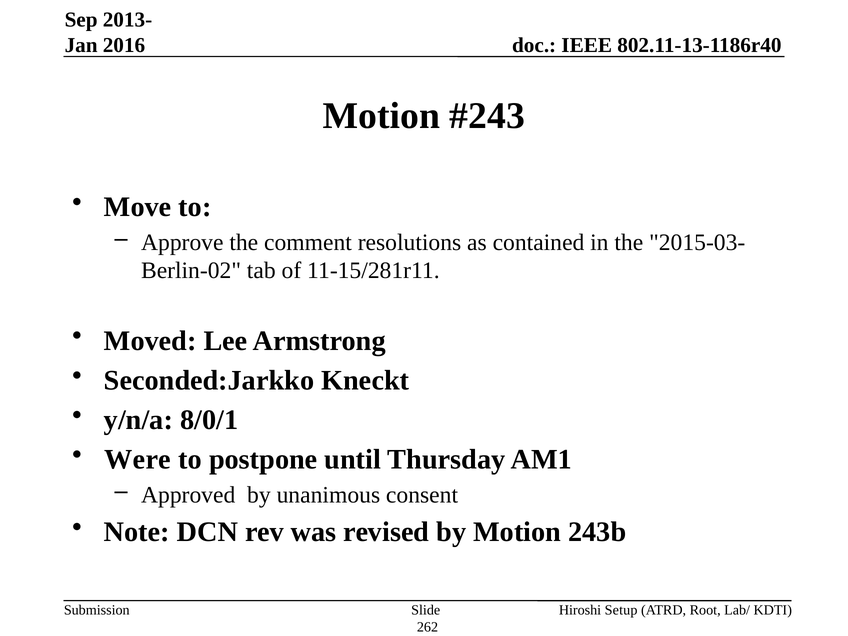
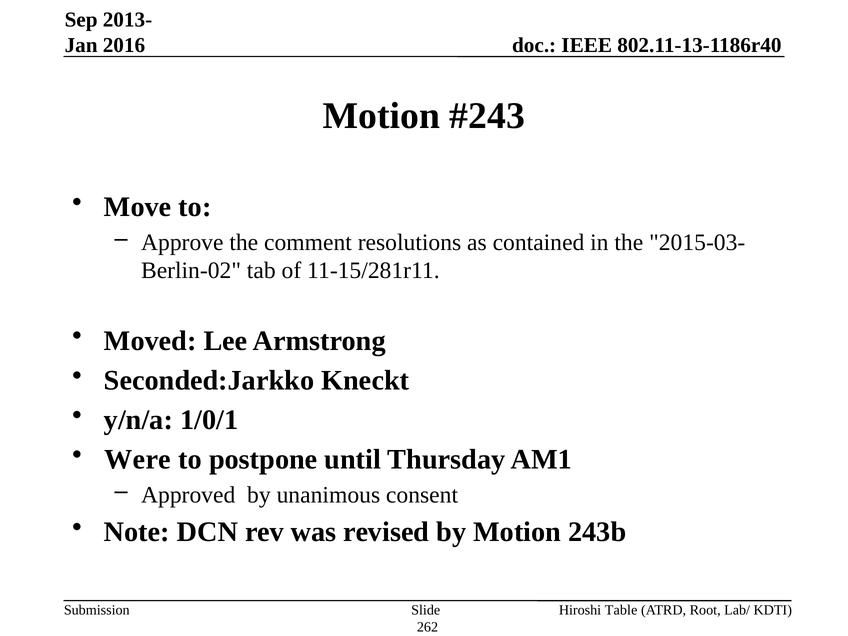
8/0/1: 8/0/1 -> 1/0/1 (209, 420)
Setup: Setup -> Table (621, 610)
